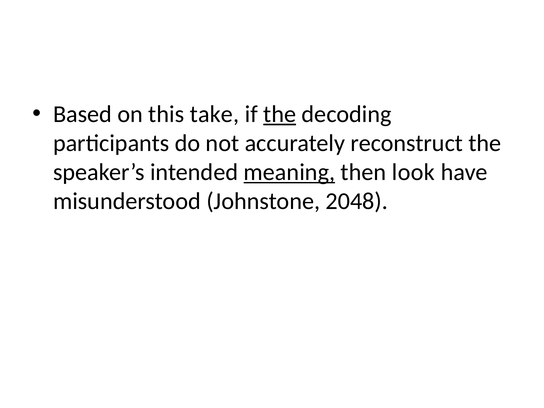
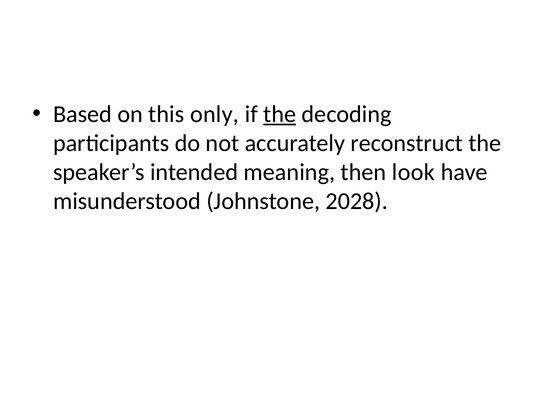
take: take -> only (214, 114)
meaning underline: present -> none (289, 172)
2048: 2048 -> 2028 (357, 201)
